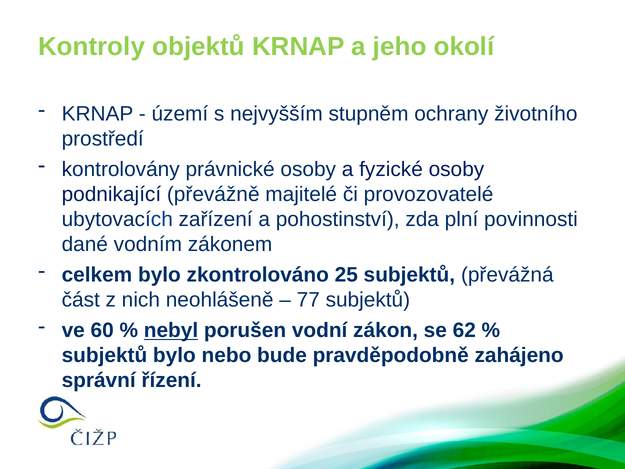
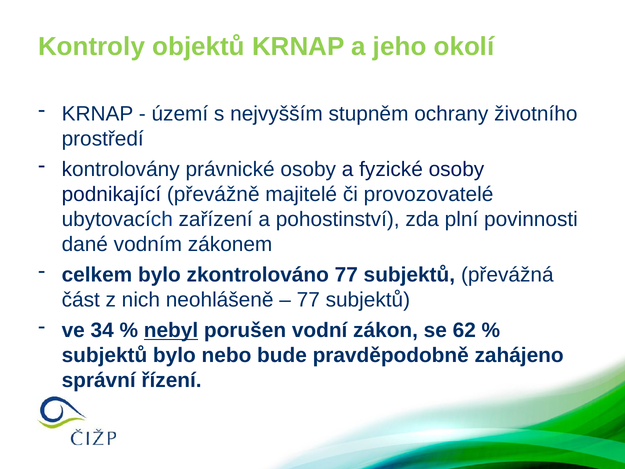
zkontrolováno 25: 25 -> 77 (346, 275)
60: 60 -> 34 (102, 330)
